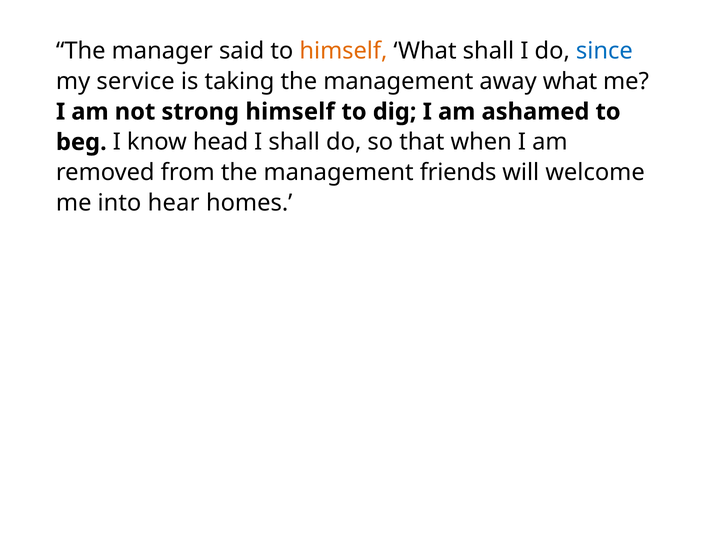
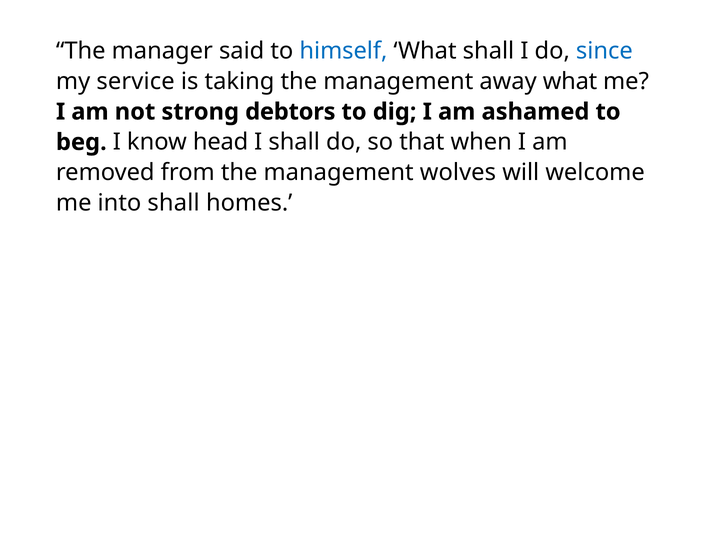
himself colour: orange -> blue (343, 51)
strong himself: himself -> debtors (290, 112)
friends: friends -> wolves (458, 173)
into hear: hear -> shall (174, 203)
